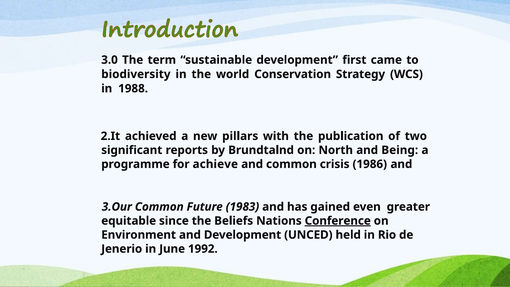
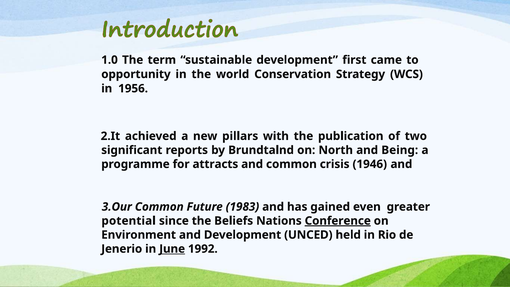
3.0: 3.0 -> 1.0 (110, 60)
biodiversity: biodiversity -> opportunity (136, 74)
1988: 1988 -> 1956 (133, 88)
achieve: achieve -> attracts (215, 164)
1986: 1986 -> 1946 (370, 164)
equitable: equitable -> potential (129, 221)
June underline: none -> present (172, 249)
